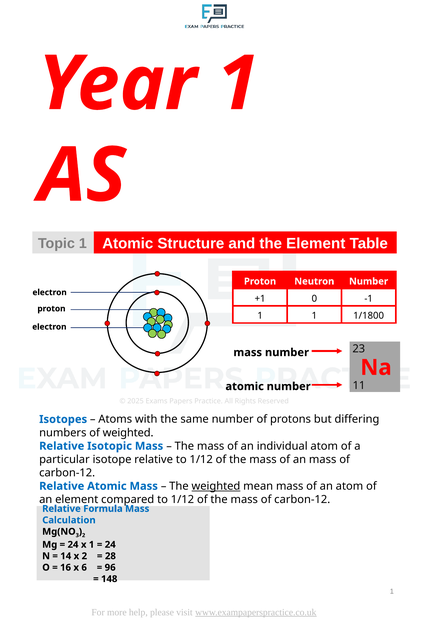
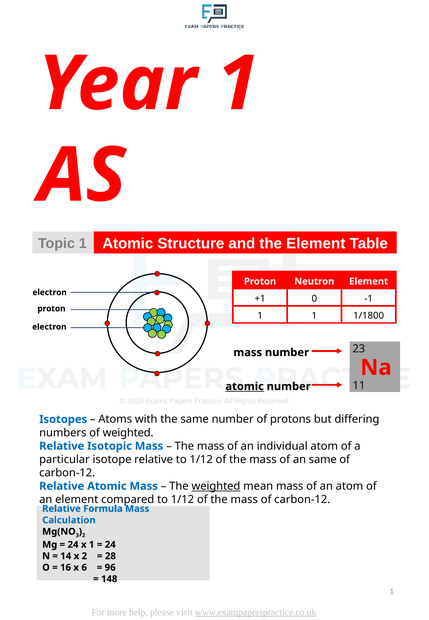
Neutron Number: Number -> Element (369, 281)
atomic underline: none -> present (245, 386)
an mass: mass -> same (323, 459)
